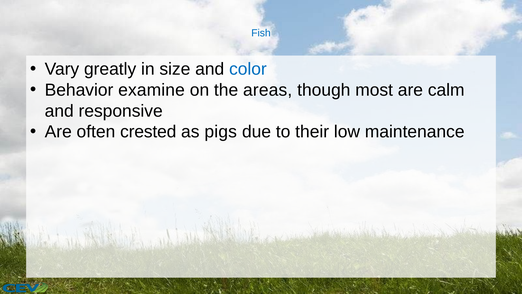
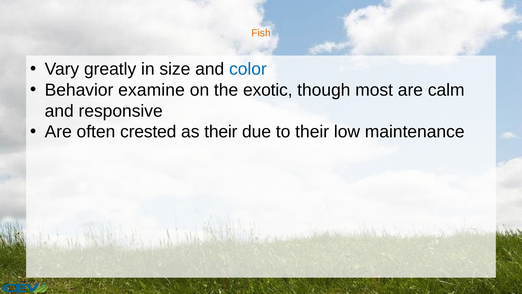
Fish colour: blue -> orange (261, 33)
areas: areas -> exotic (268, 90)
as pigs: pigs -> their (221, 132)
